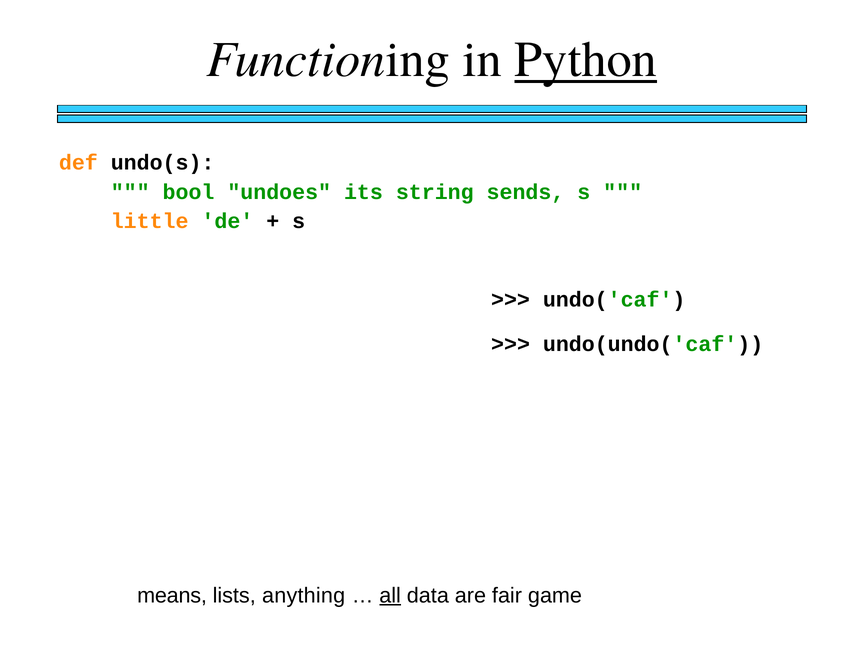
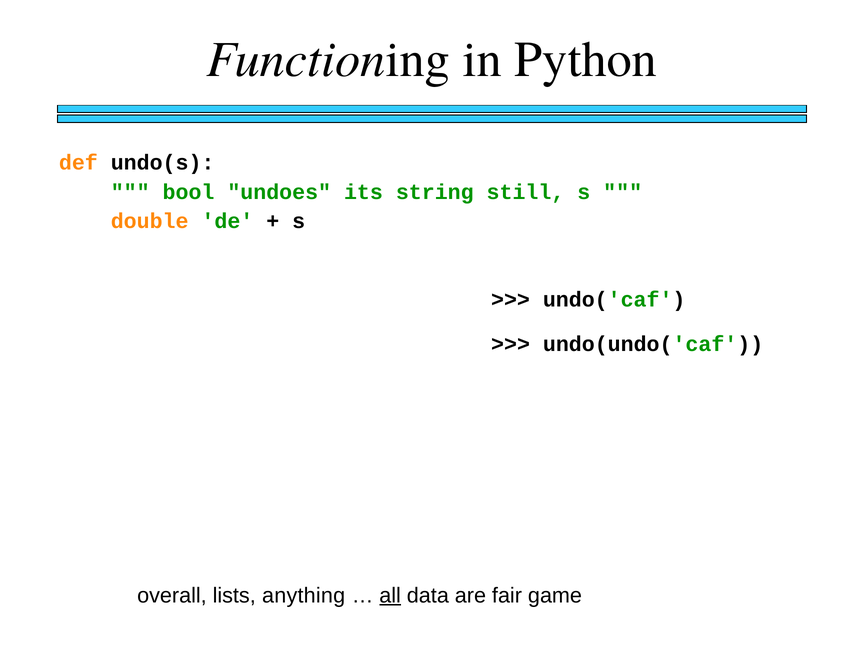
Python underline: present -> none (586, 60)
sends: sends -> still (525, 192)
little: little -> double (150, 221)
means: means -> overall (172, 595)
